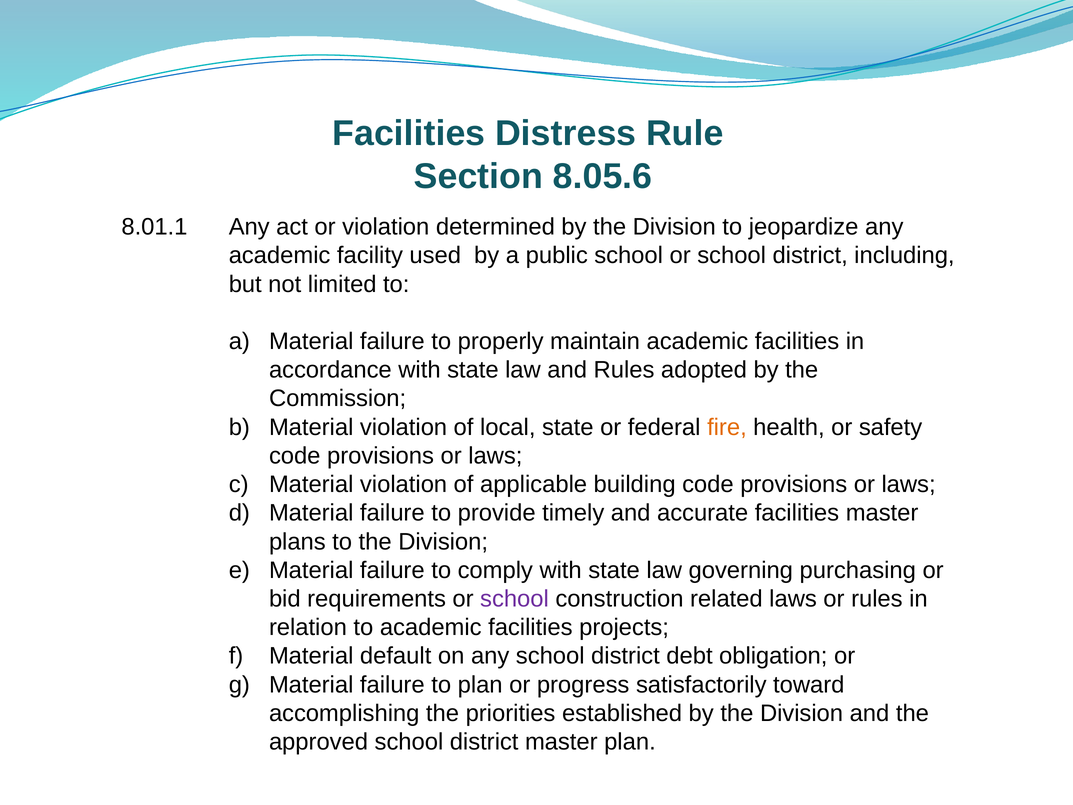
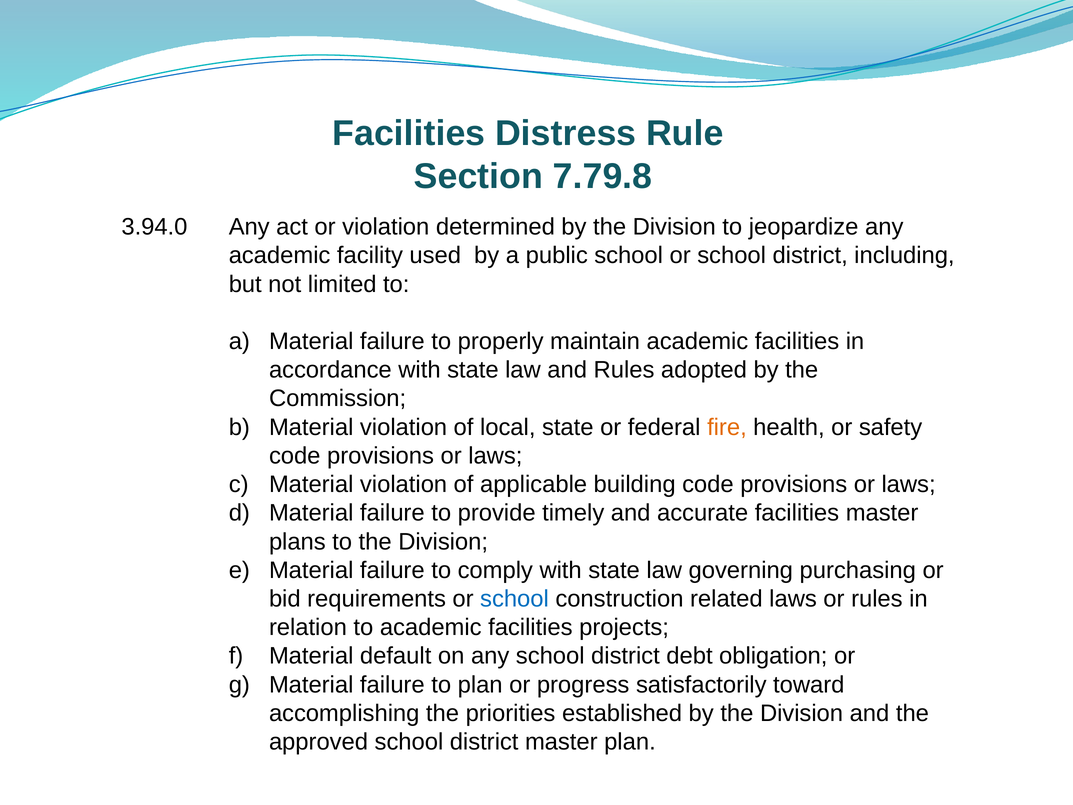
8.05.6: 8.05.6 -> 7.79.8 (603, 177)
8.01.1: 8.01.1 -> 3.94.0 (154, 227)
school colour: purple -> blue (514, 599)
